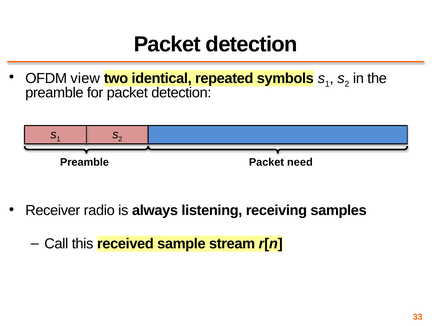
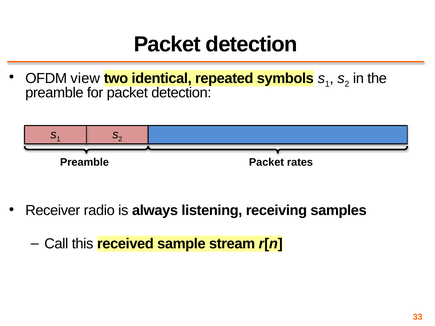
need: need -> rates (300, 162)
